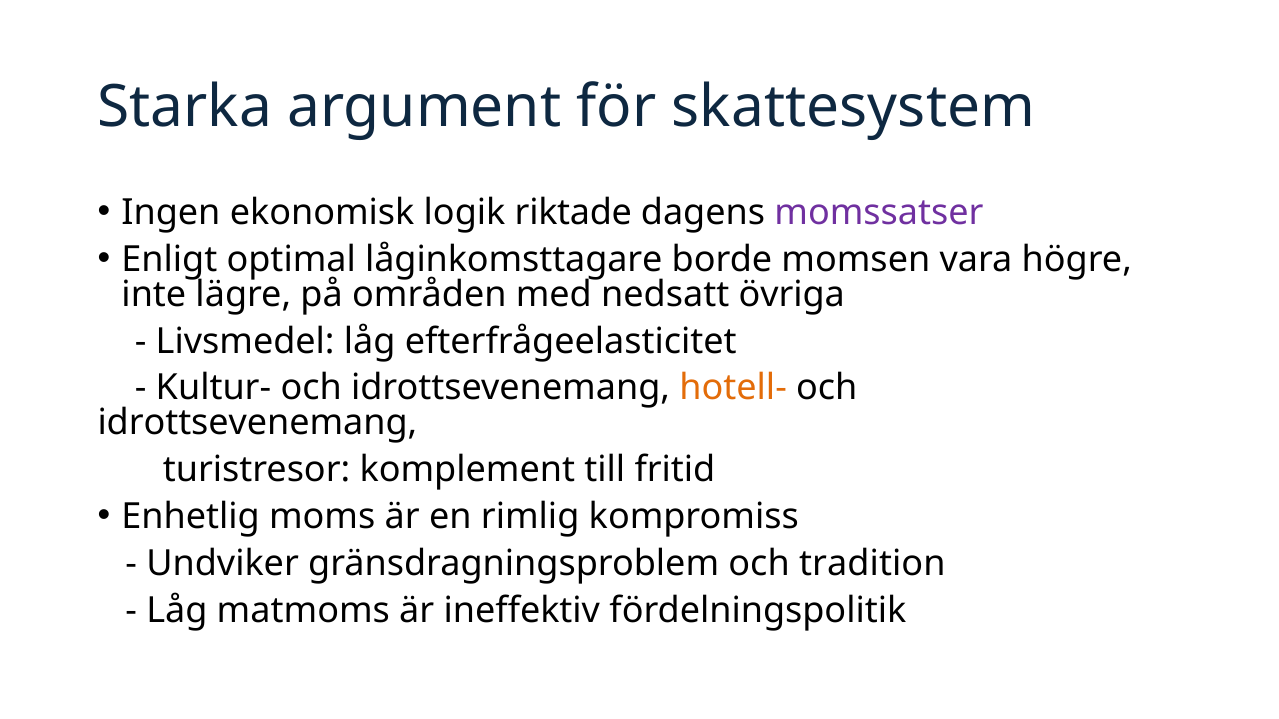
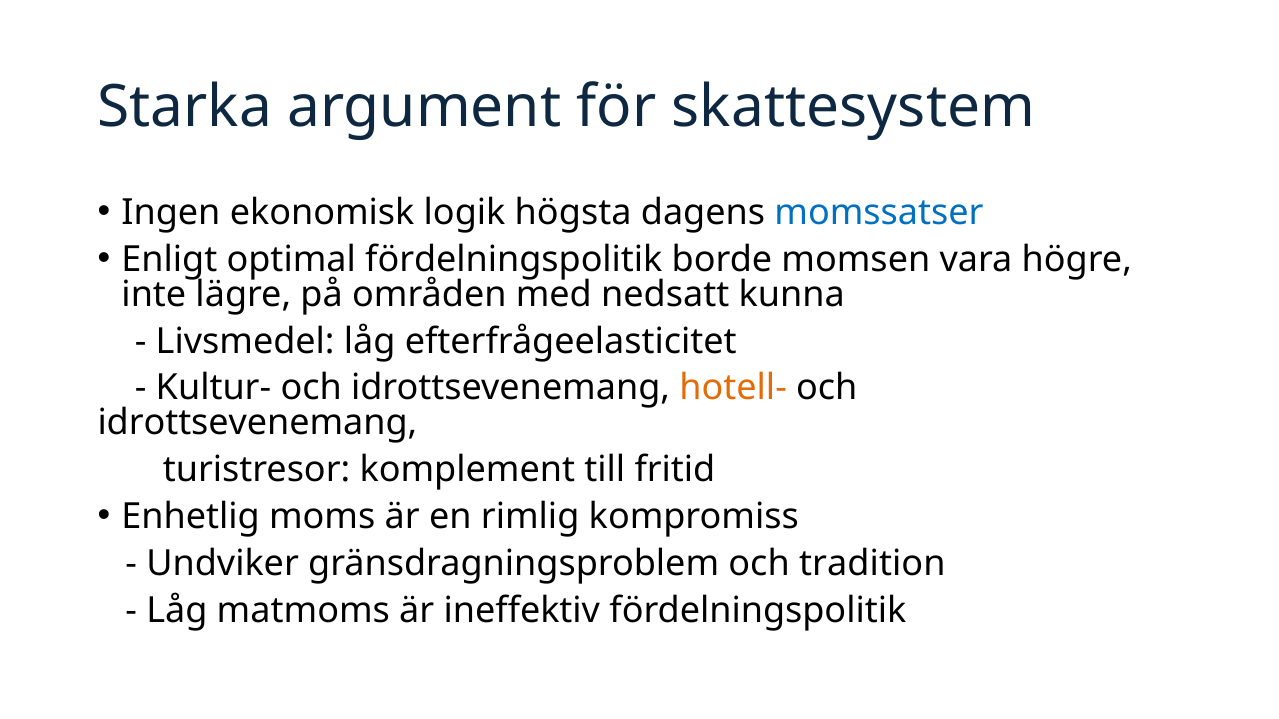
riktade: riktade -> högsta (573, 212)
momssatser colour: purple -> blue (879, 212)
optimal låginkomsttagare: låginkomsttagare -> fördelningspolitik (514, 259)
övriga: övriga -> kunna (792, 294)
